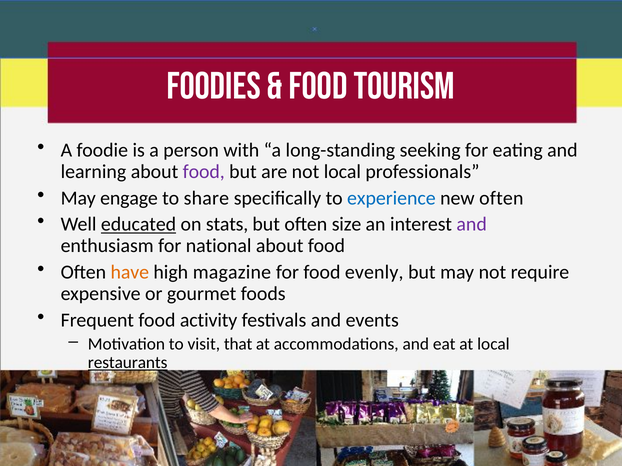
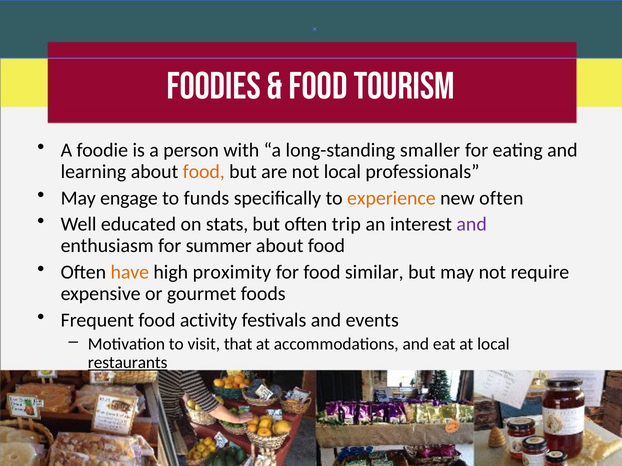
seeking: seeking -> smaller (430, 150)
food colour: purple -> orange (204, 172)
share: share -> funds (206, 198)
experience colour: blue -> orange (391, 198)
educated underline: present -> none (139, 225)
size: size -> trip (346, 225)
national: national -> summer (219, 246)
magazine: magazine -> proximity (232, 272)
evenly: evenly -> similar (374, 272)
